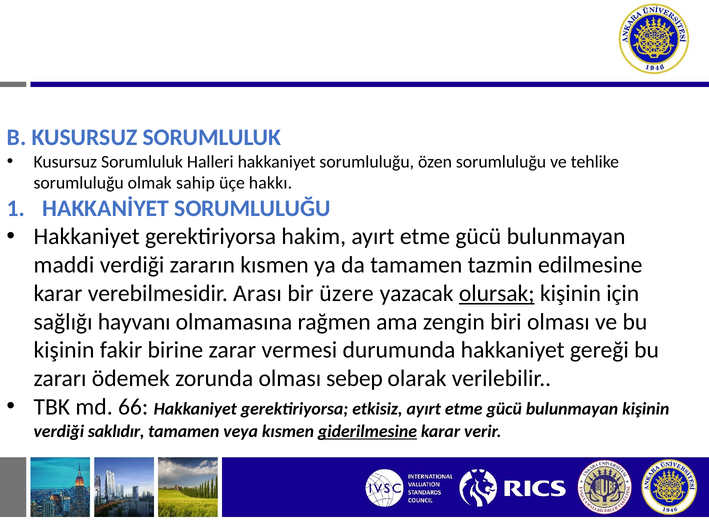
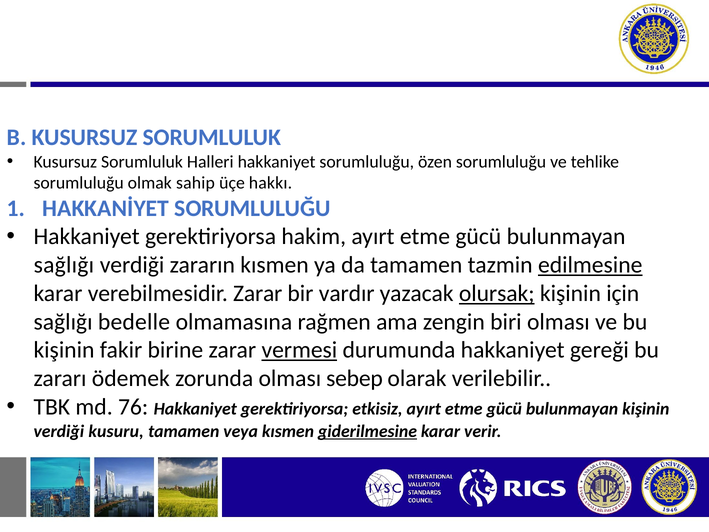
maddi: maddi -> sağlığı (64, 265)
edilmesine underline: none -> present (590, 265)
verebilmesidir Arası: Arası -> Zarar (258, 293)
üzere: üzere -> vardır (347, 293)
hayvanı: hayvanı -> bedelle (134, 322)
vermesi underline: none -> present (299, 350)
66: 66 -> 76 (133, 407)
saklıdır: saklıdır -> kusuru (116, 431)
